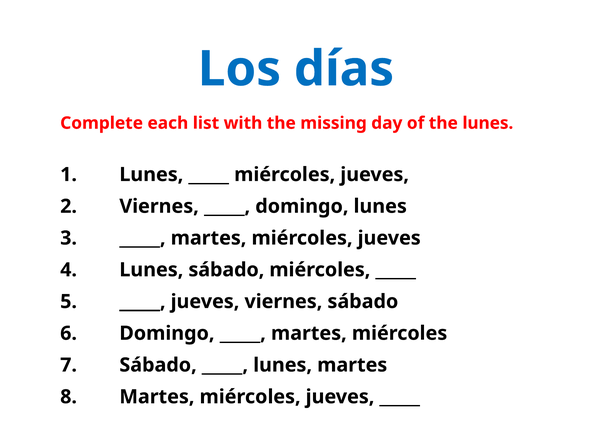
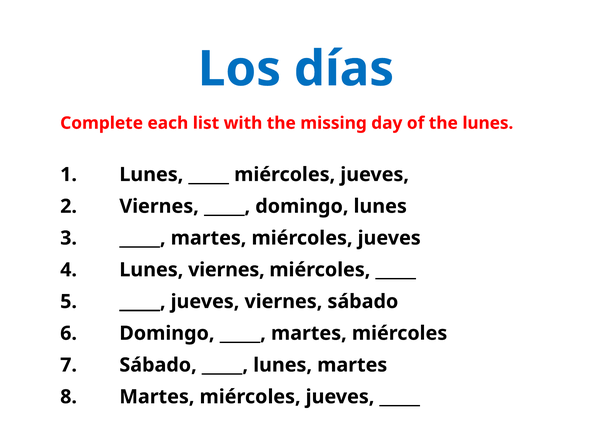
Lunes sábado: sábado -> viernes (226, 270)
